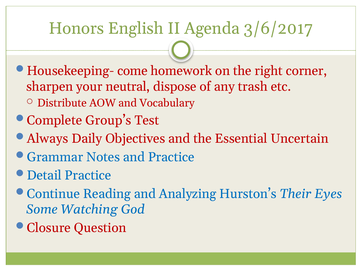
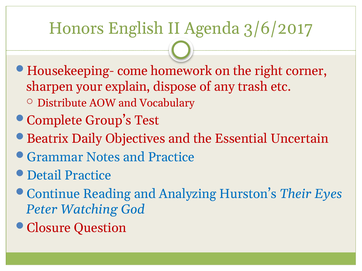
neutral: neutral -> explain (128, 87)
Always: Always -> Beatrix (48, 139)
Some: Some -> Peter (42, 210)
